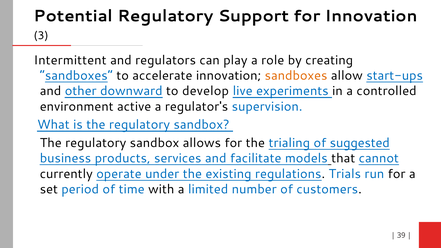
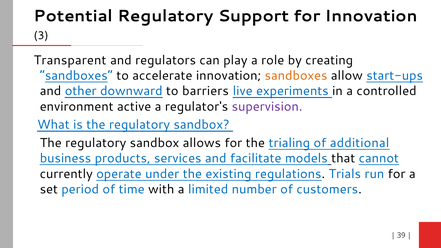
Intermittent: Intermittent -> Transparent (70, 60)
develop: develop -> barriers (206, 91)
supervision colour: blue -> purple (267, 107)
suggested: suggested -> additional (360, 143)
